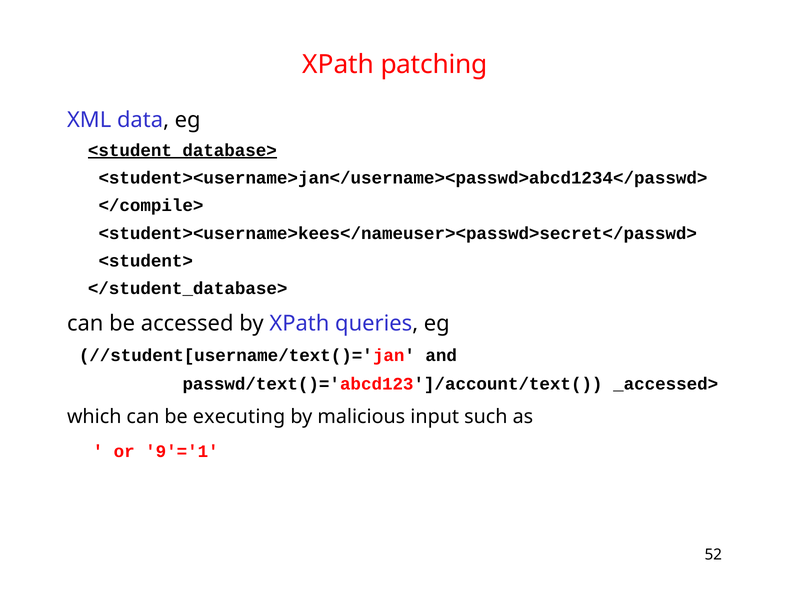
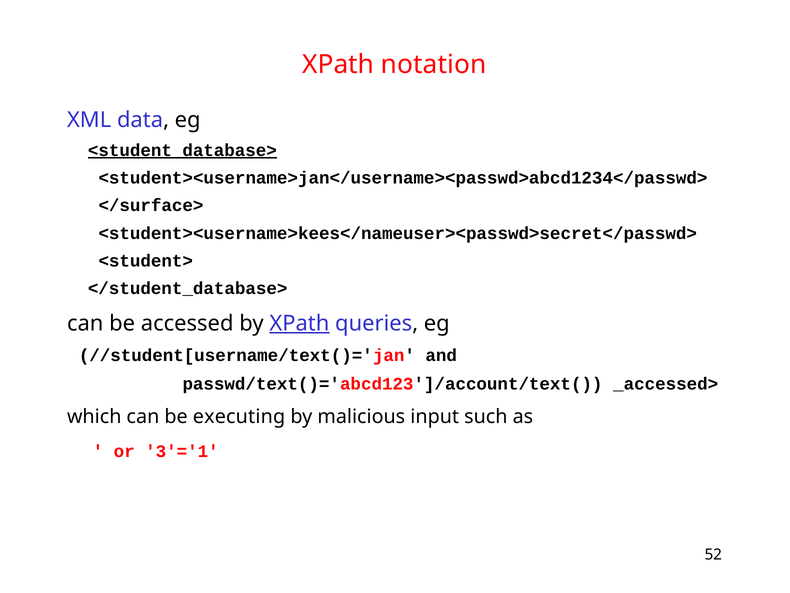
patching: patching -> notation (434, 65)
</compile>: </compile> -> </surface> (151, 205)
XPath underline: none -> present (299, 323)
9'='1: 9'='1 -> 3'='1 (182, 451)
